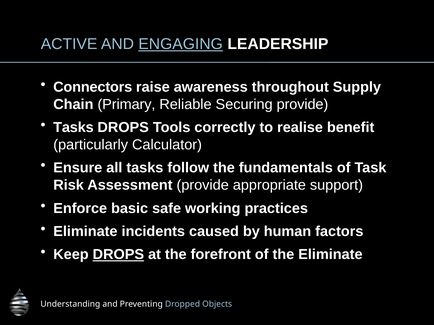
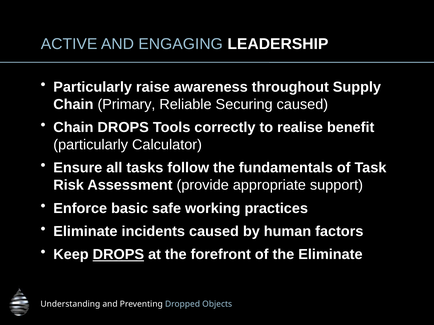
ENGAGING underline: present -> none (181, 44)
Connectors: Connectors -> Particularly (93, 87)
Securing provide: provide -> caused (302, 104)
Tasks: Tasks -> Chain (73, 128)
